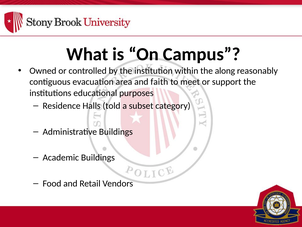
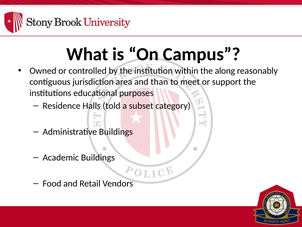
evacuation: evacuation -> jurisdiction (93, 82)
faith: faith -> than (159, 82)
